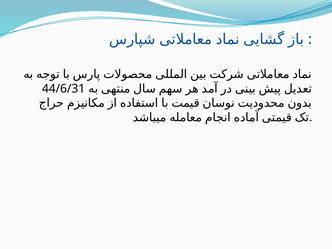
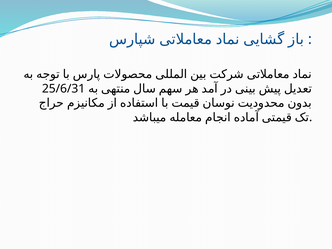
44/6/31: 44/6/31 -> 25/6/31 (64, 89)
